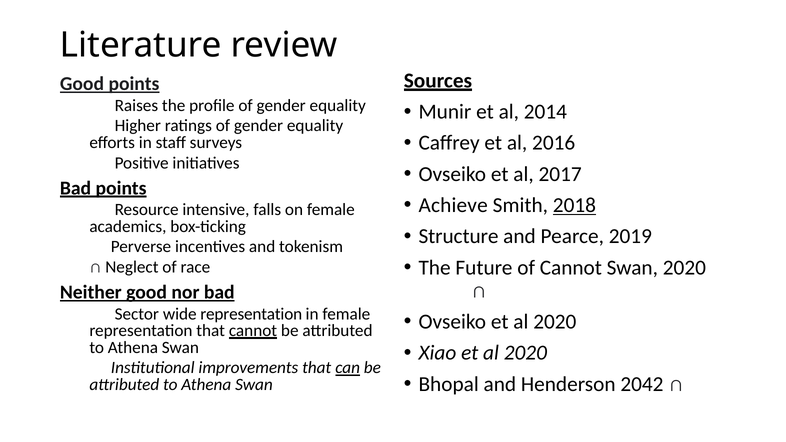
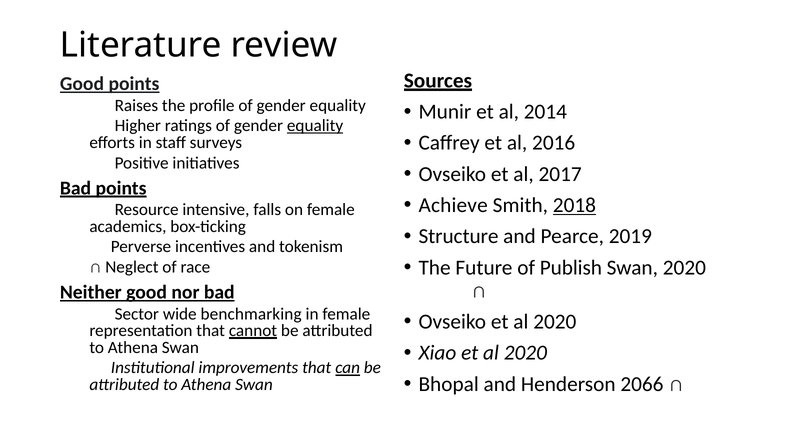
equality underline: none -> present (315, 126)
of Cannot: Cannot -> Publish (571, 268)
wide representation: representation -> benchmarking (251, 314)
2042: 2042 -> 2066 (642, 384)
